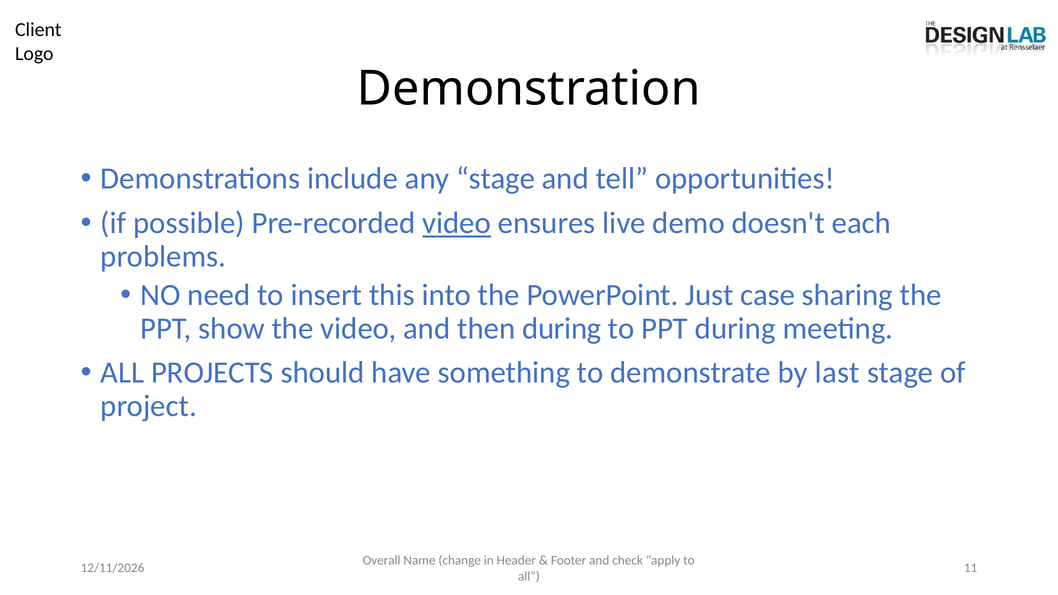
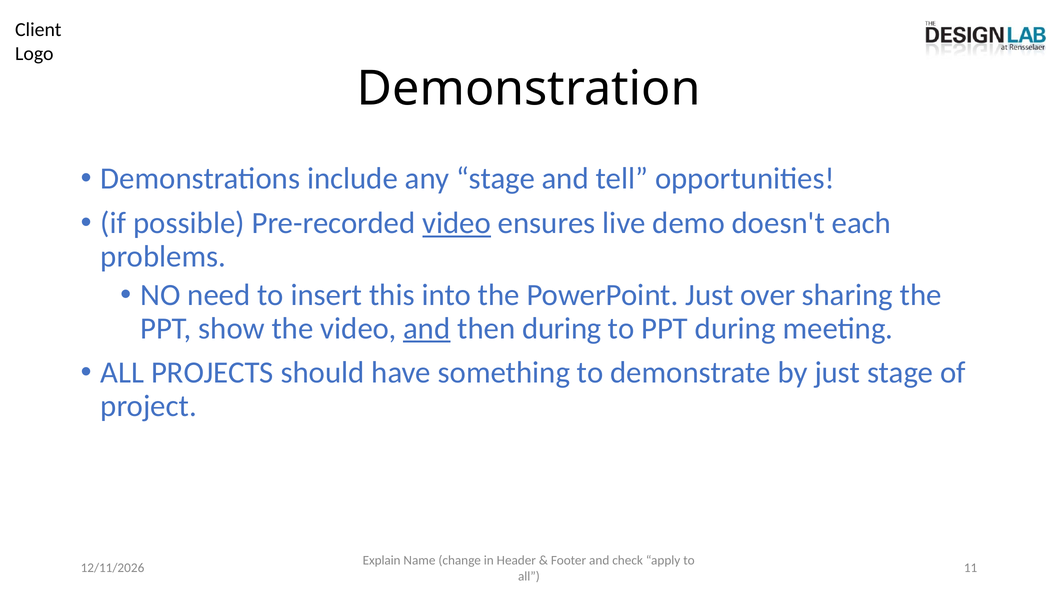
case: case -> over (768, 295)
and underline: none -> present (427, 328)
by last: last -> just (837, 373)
Overall: Overall -> Explain (382, 560)
